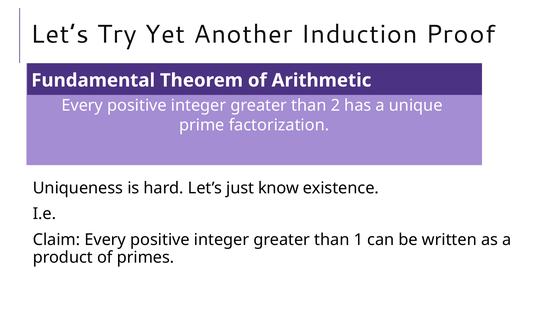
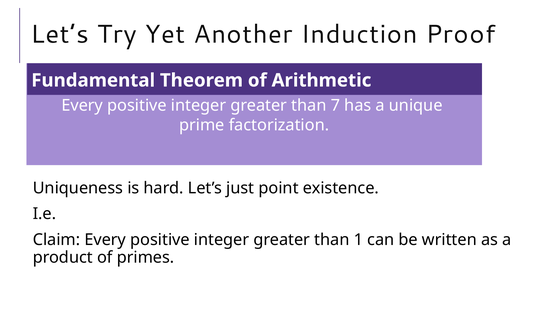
2: 2 -> 7 (335, 106)
know: know -> point (279, 188)
